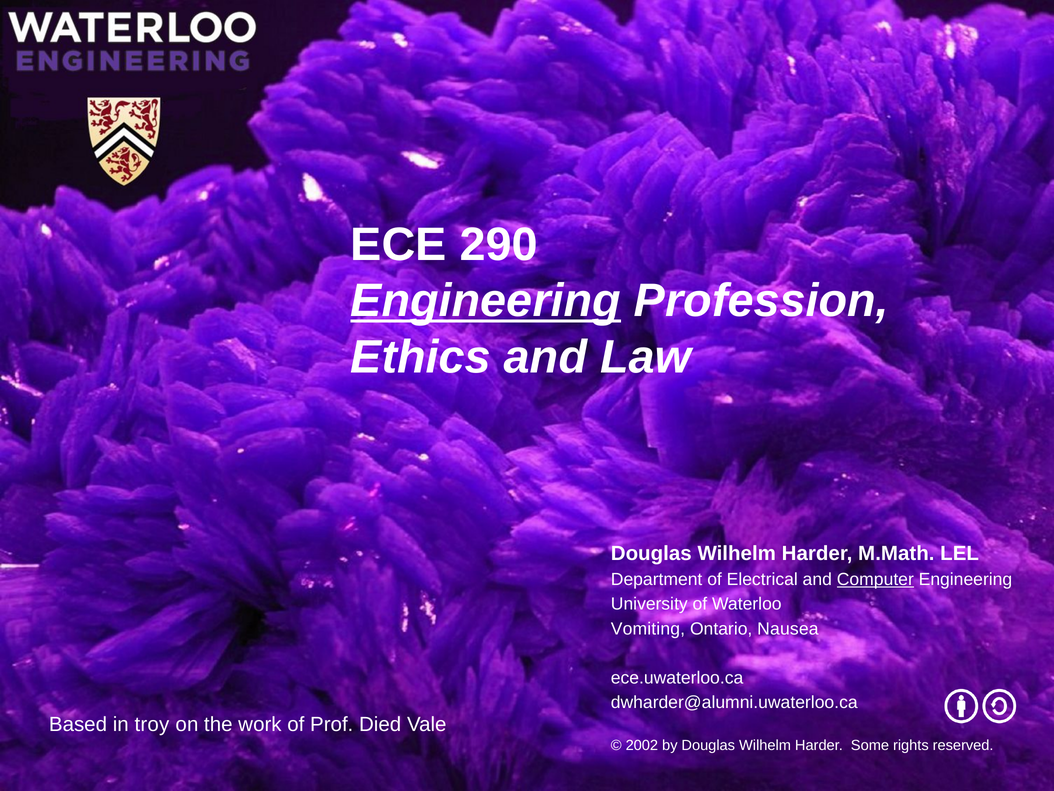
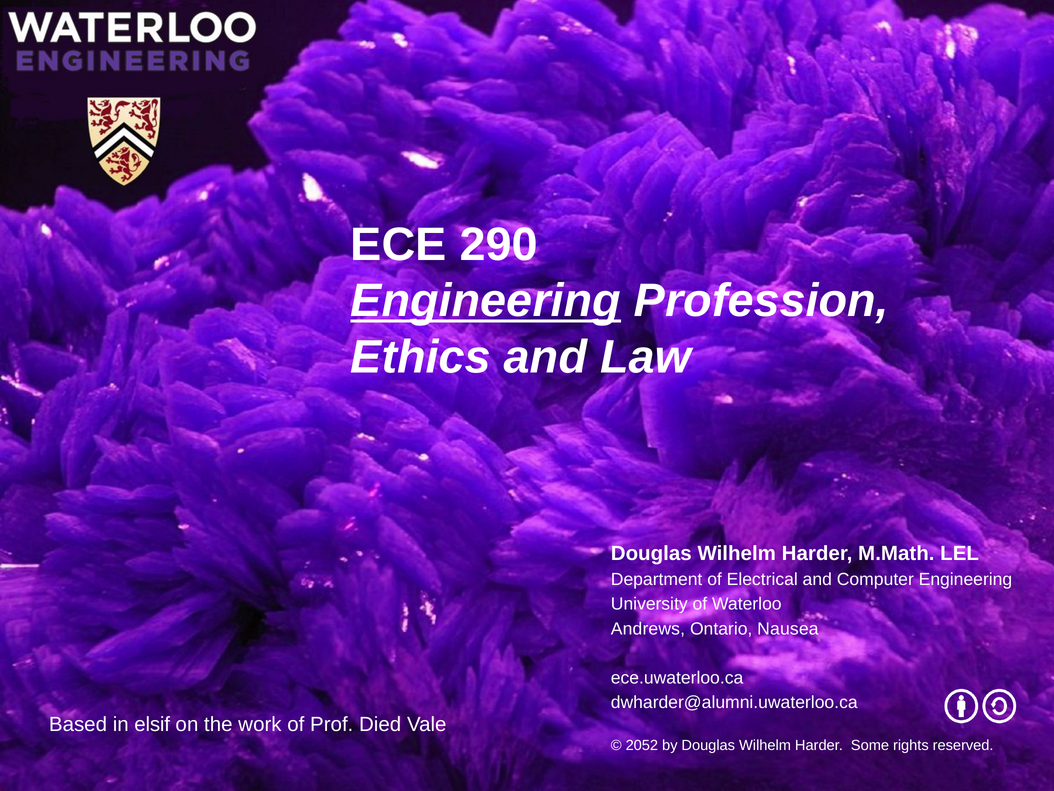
Computer underline: present -> none (875, 579)
Vomiting: Vomiting -> Andrews (648, 628)
troy: troy -> elsif (152, 724)
2002: 2002 -> 2052 (642, 745)
